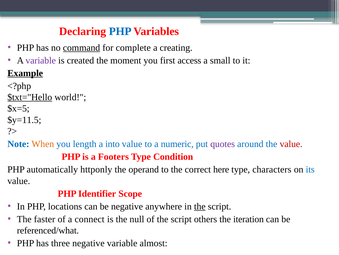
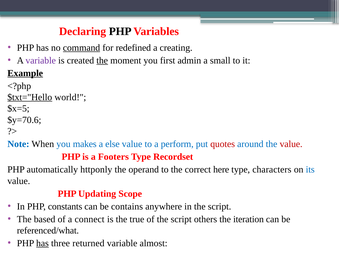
PHP colour: blue -> black (120, 31)
complete: complete -> redefined (133, 48)
the underline: none -> present (102, 60)
access: access -> admin (189, 60)
$y=11.5: $y=11.5 -> $y=70.6 (24, 120)
When colour: orange -> black (43, 144)
length: length -> makes (85, 144)
into: into -> else (112, 144)
numeric: numeric -> perform (177, 144)
quotes colour: purple -> red (223, 144)
Condition: Condition -> Recordset (173, 156)
Identifier: Identifier -> Updating (97, 193)
locations: locations -> constants (65, 206)
be negative: negative -> contains (127, 206)
the underline: present -> none (200, 206)
faster: faster -> based (45, 219)
null: null -> true (137, 219)
has underline: none -> present (42, 243)
three negative: negative -> returned (88, 243)
